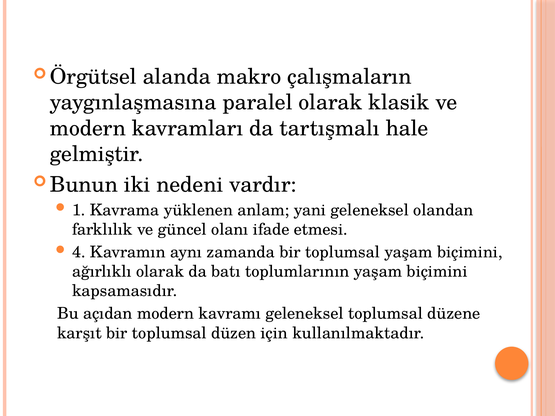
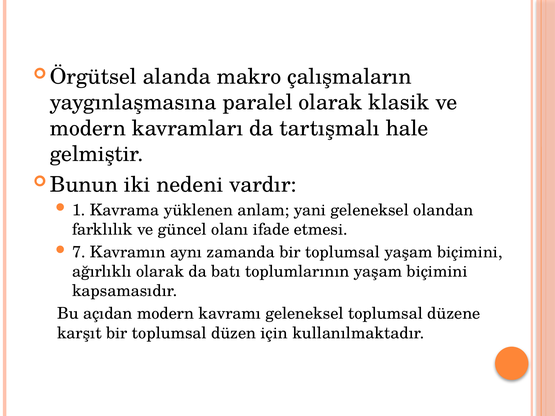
4: 4 -> 7 (79, 252)
